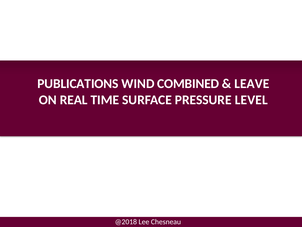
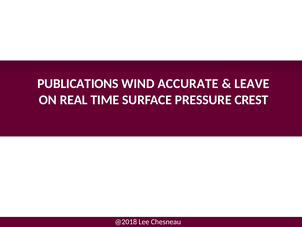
COMBINED: COMBINED -> ACCURATE (188, 83)
LEVEL: LEVEL -> CREST (251, 100)
